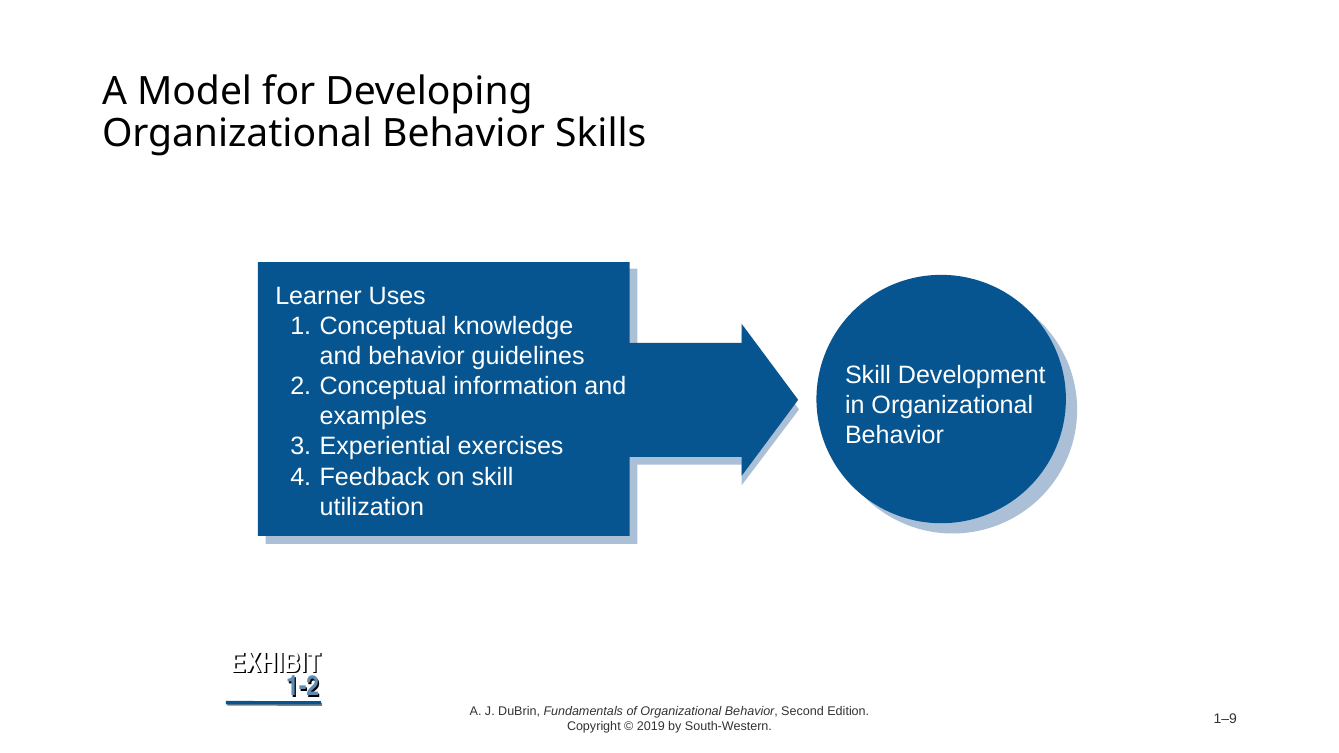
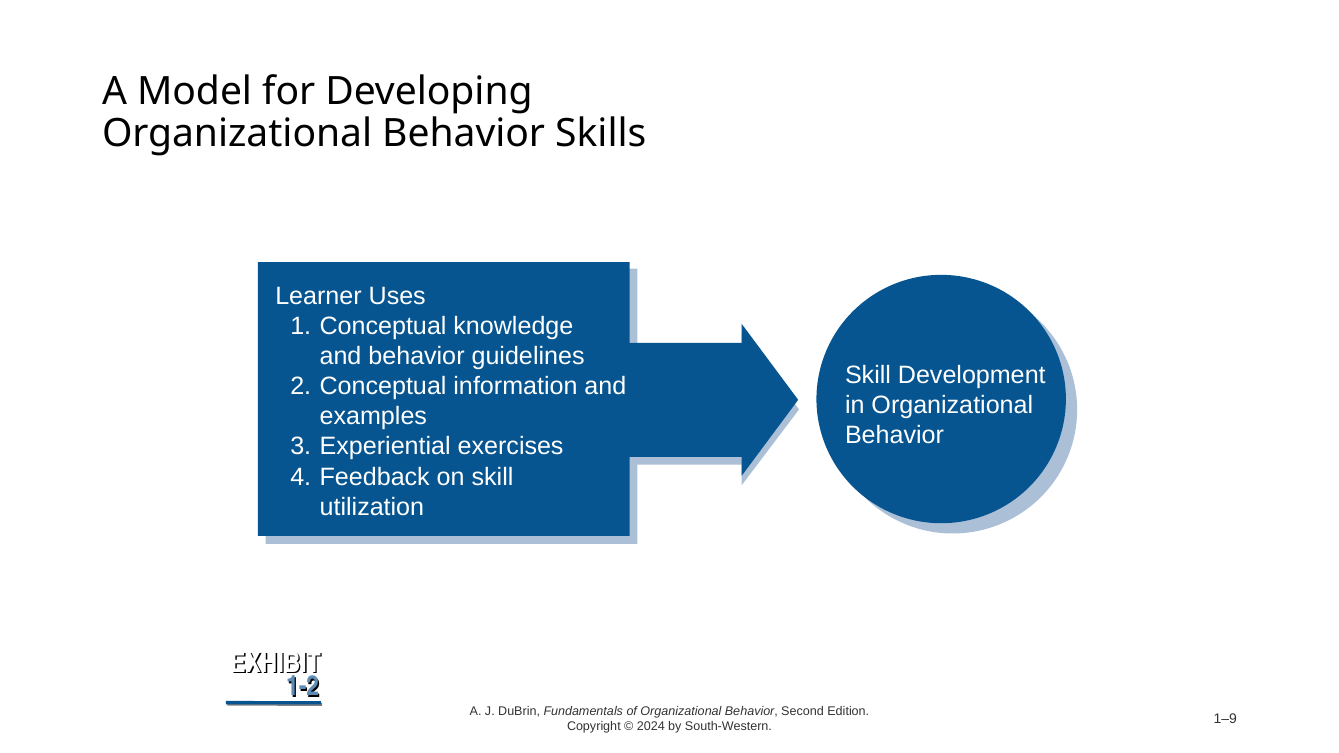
2019: 2019 -> 2024 (651, 727)
